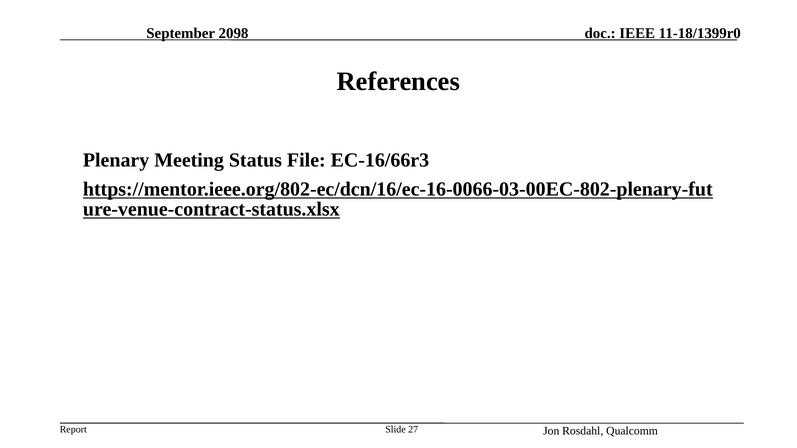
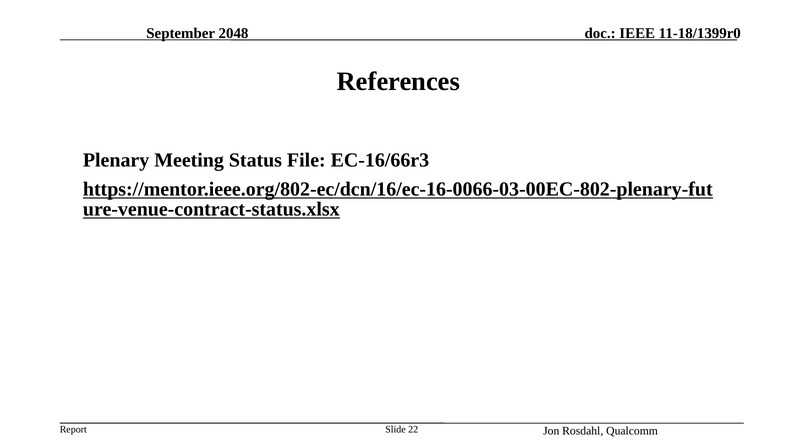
2098: 2098 -> 2048 (234, 33)
27: 27 -> 22 (413, 430)
